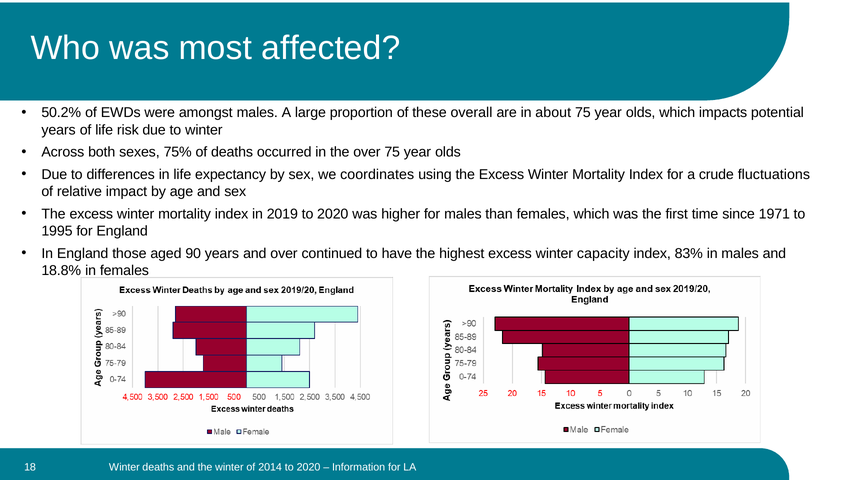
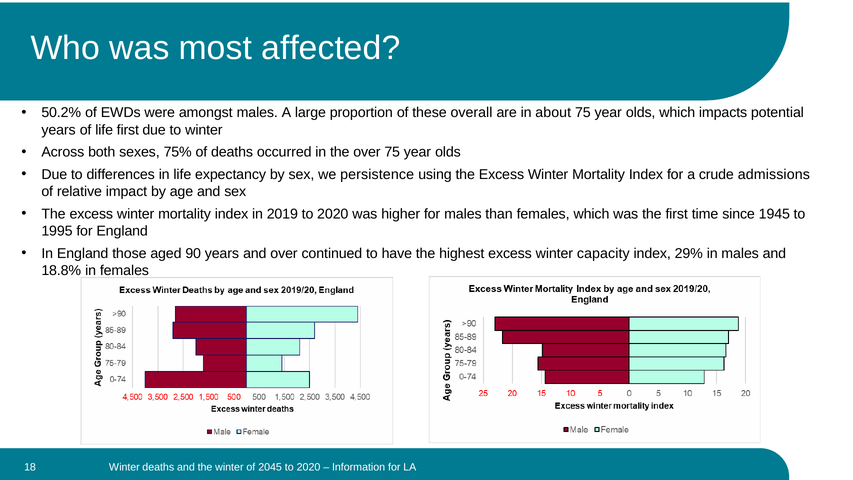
life risk: risk -> first (128, 130)
coordinates: coordinates -> persistence (377, 175)
fluctuations: fluctuations -> admissions (774, 175)
1971: 1971 -> 1945 (774, 214)
83%: 83% -> 29% (689, 253)
2014: 2014 -> 2045 (270, 467)
